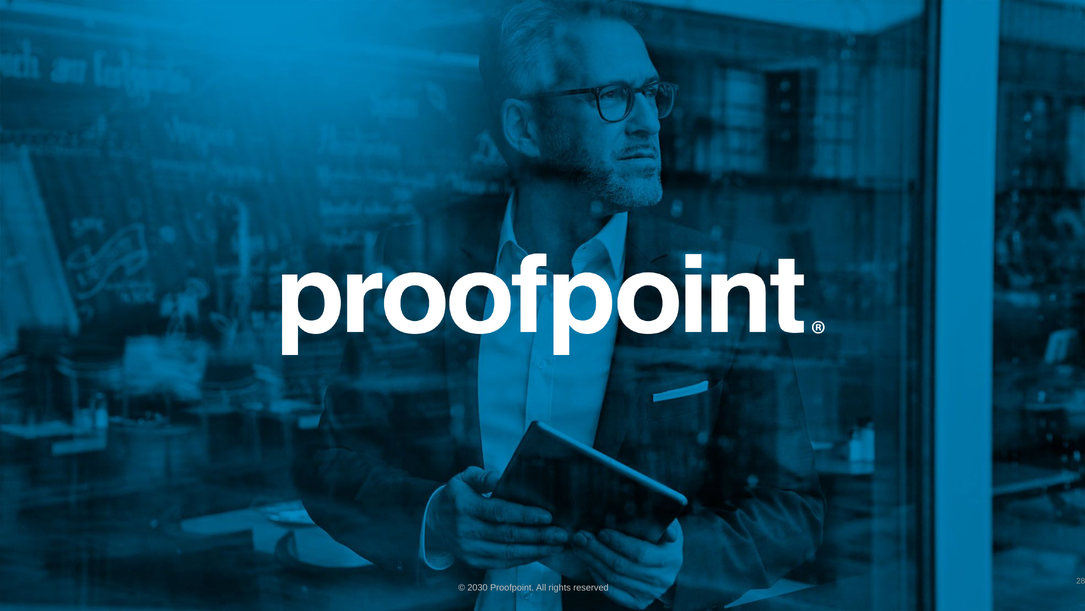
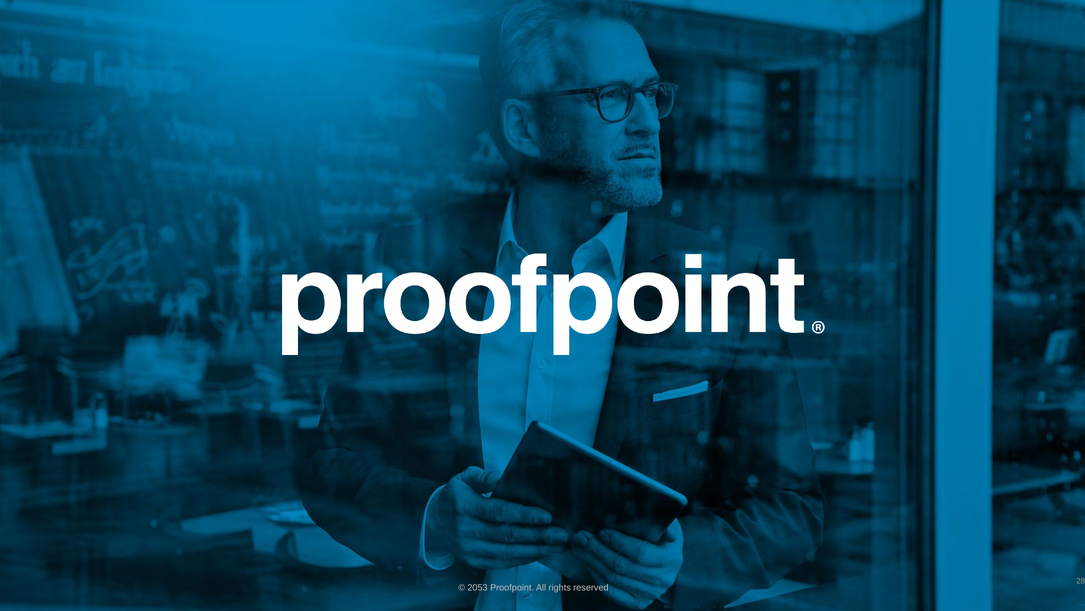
2030: 2030 -> 2053 (477, 587)
